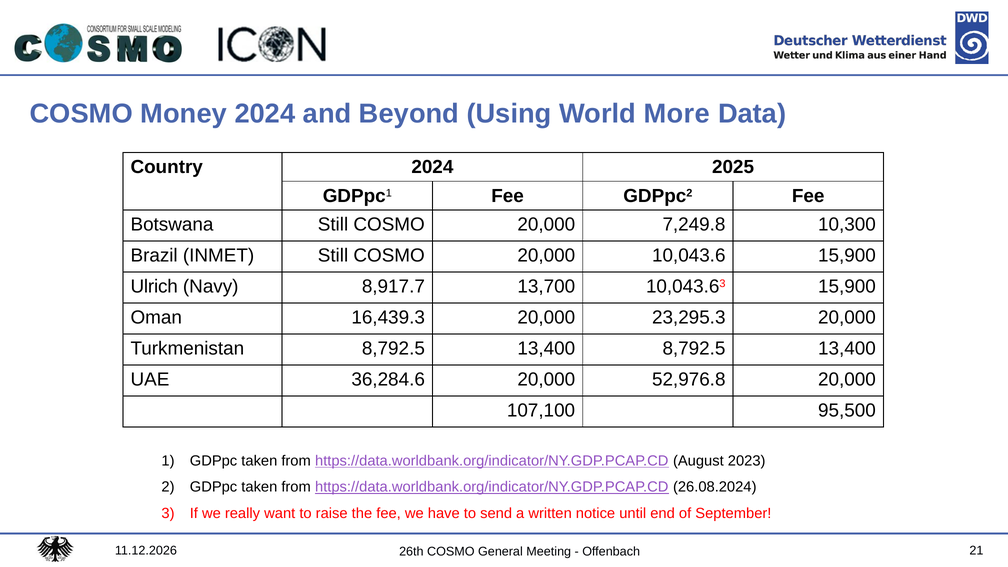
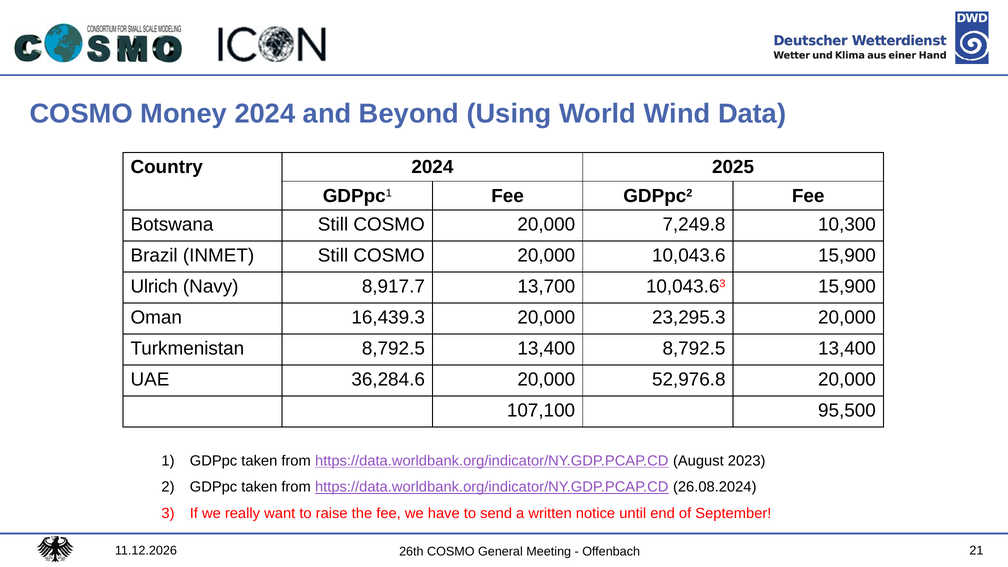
More: More -> Wind (677, 113)
